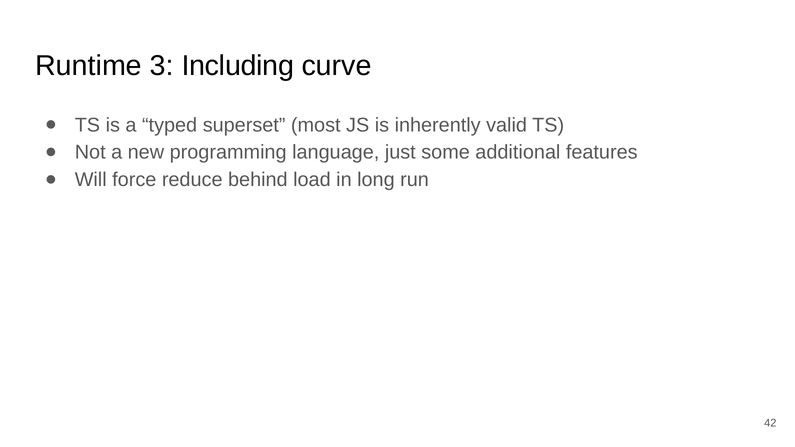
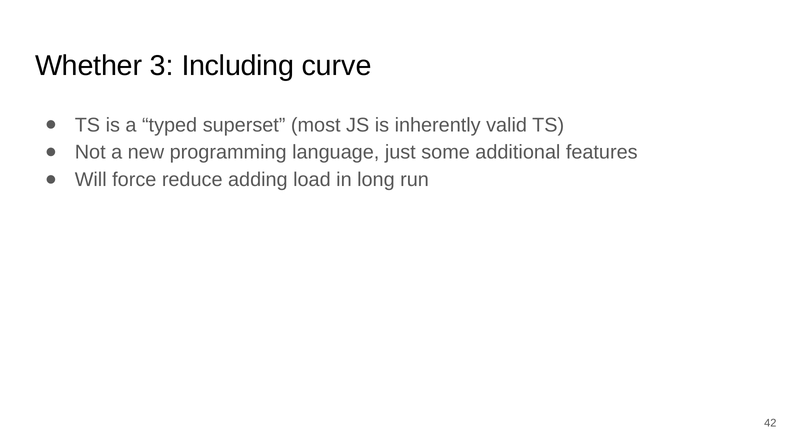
Runtime: Runtime -> Whether (89, 66)
behind: behind -> adding (258, 180)
